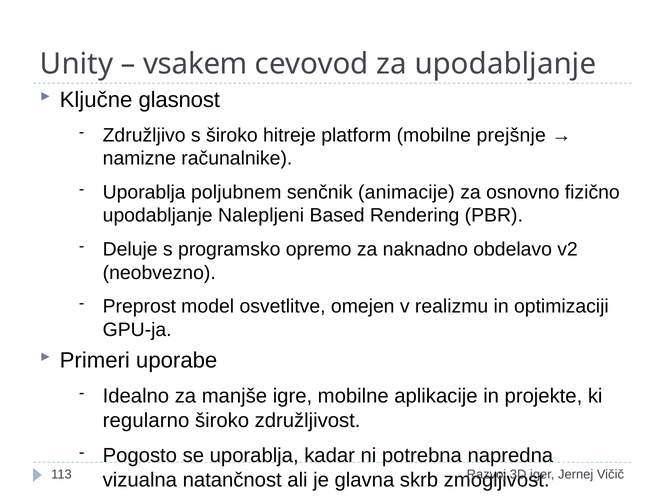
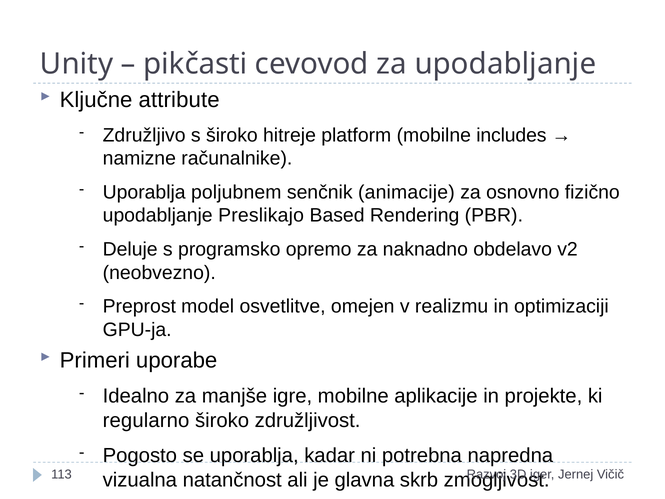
vsakem: vsakem -> pikčasti (195, 64)
glasnost: glasnost -> attribute (179, 100)
prejšnje: prejšnje -> includes (511, 135)
Nalepljeni: Nalepljeni -> Preslikajo (261, 215)
